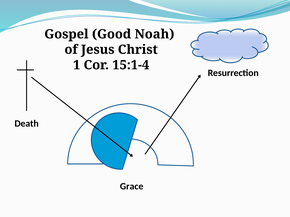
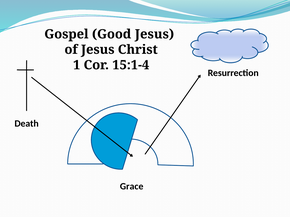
Good Noah: Noah -> Jesus (154, 34)
